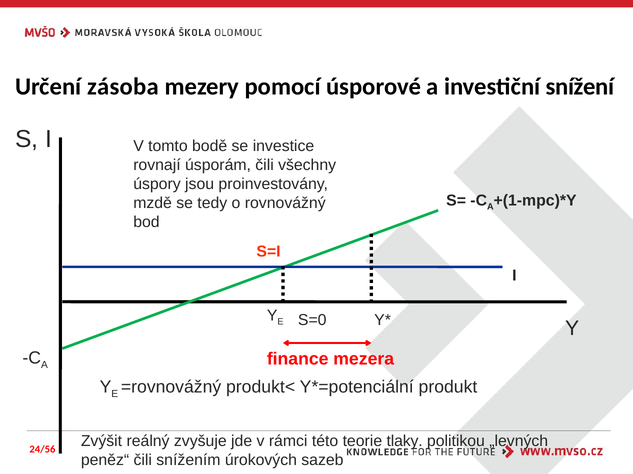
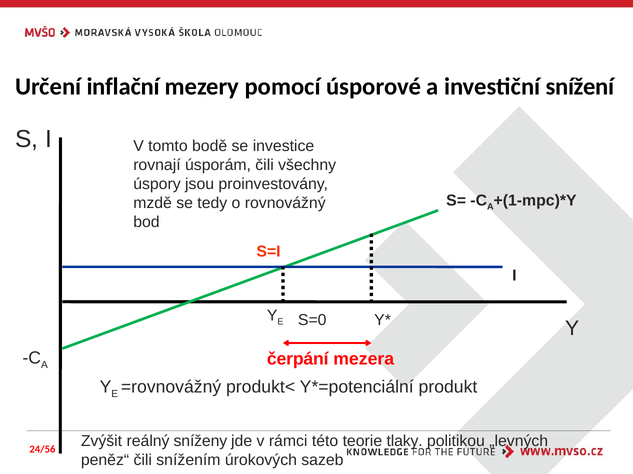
zásoba: zásoba -> inflační (123, 87)
finance: finance -> čerpání (298, 360)
zvyšuje: zvyšuje -> sníženy (200, 442)
